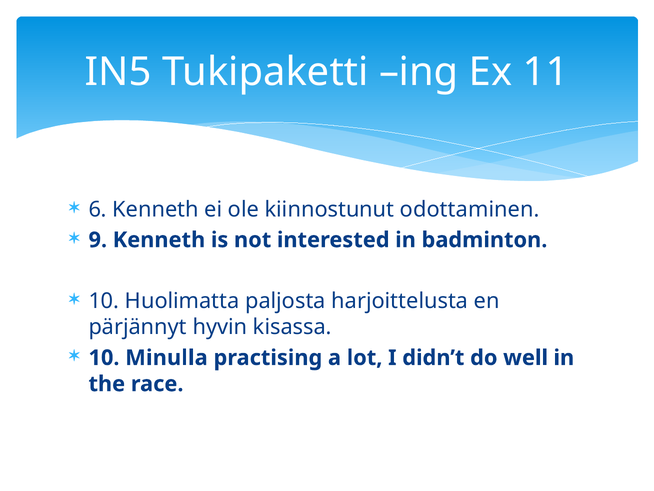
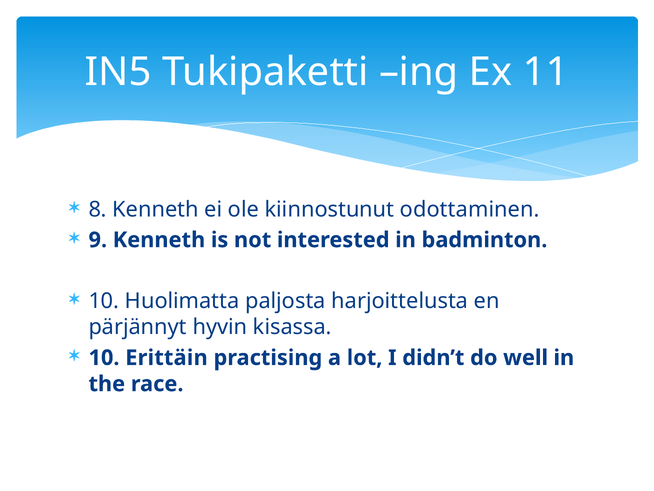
6: 6 -> 8 (98, 209)
Minulla: Minulla -> Erittäin (166, 357)
